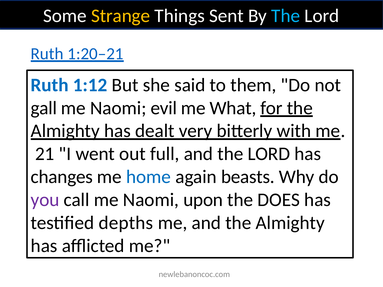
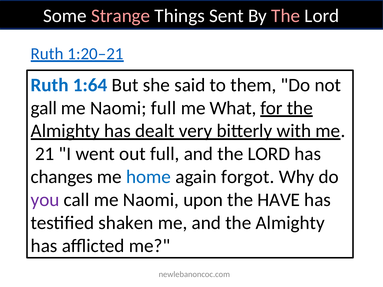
Strange colour: yellow -> pink (121, 16)
The colour: light blue -> pink (286, 16)
1:12: 1:12 -> 1:64 (90, 85)
Naomi evil: evil -> full (164, 108)
beasts: beasts -> forgot (248, 177)
DOES: DOES -> HAVE (279, 200)
depths: depths -> shaken (126, 223)
